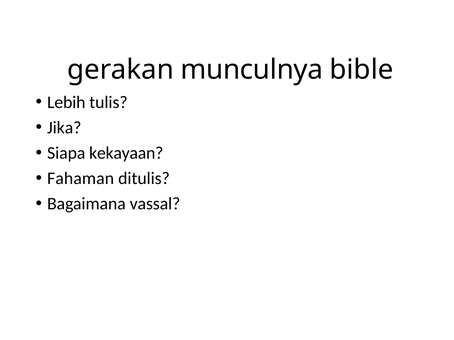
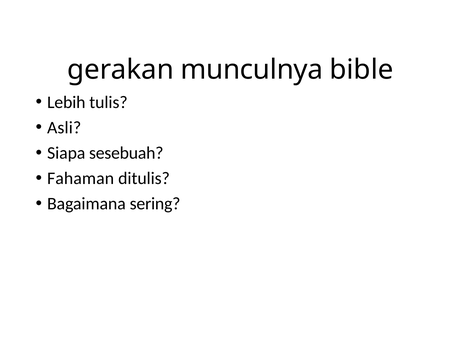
Jika: Jika -> Asli (64, 128)
kekayaan: kekayaan -> sesebuah (126, 153)
vassal: vassal -> sering (155, 204)
